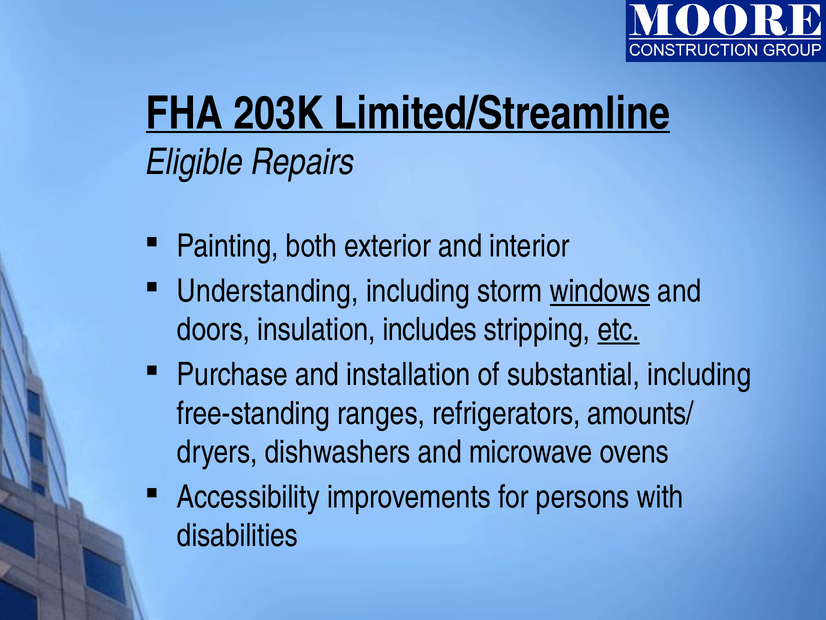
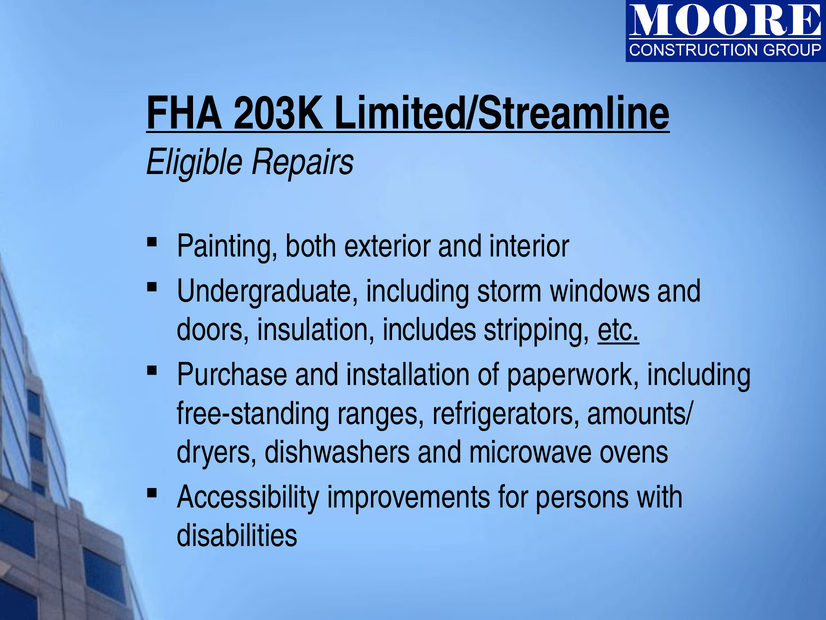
Understanding: Understanding -> Undergraduate (268, 291)
windows underline: present -> none (600, 291)
substantial: substantial -> paperwork (573, 374)
